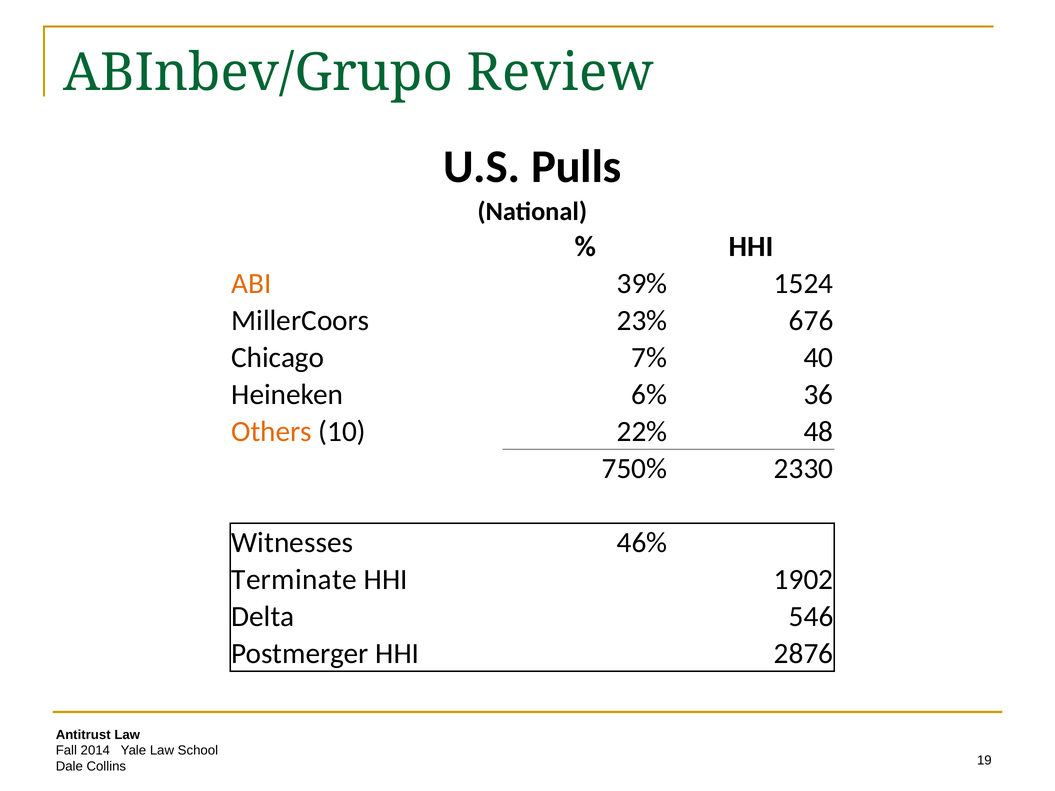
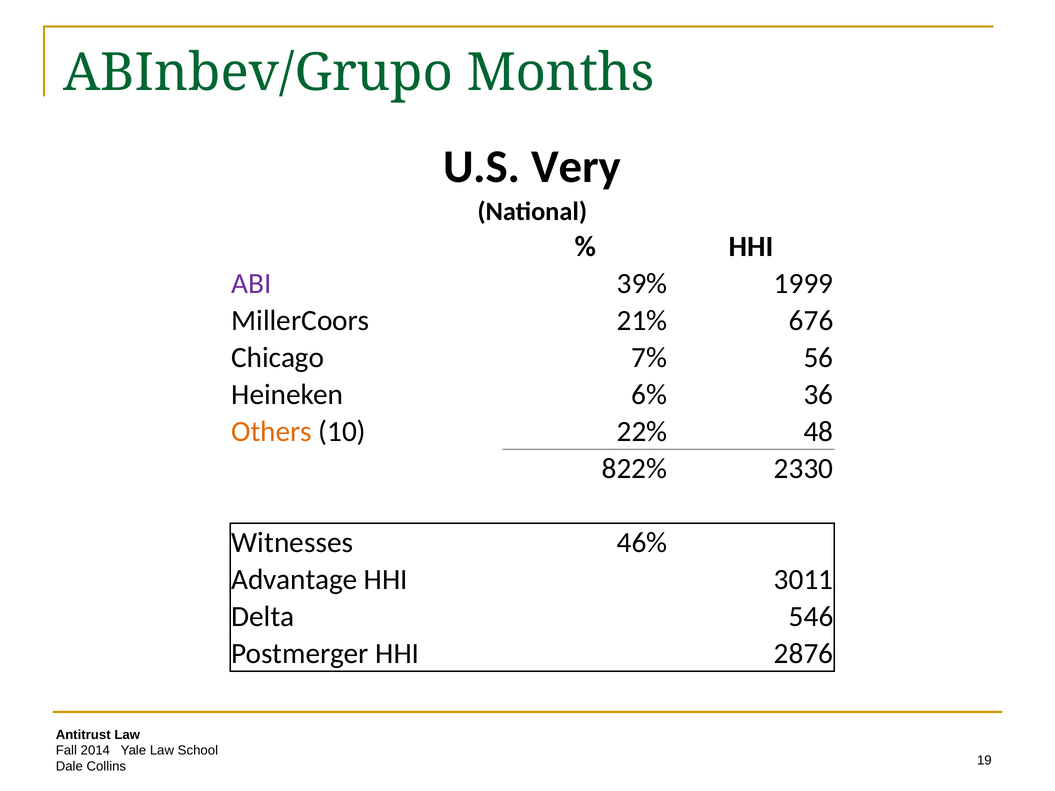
Review: Review -> Months (561, 73)
Pulls: Pulls -> Very (576, 167)
ABI colour: orange -> purple (251, 284)
1524: 1524 -> 1999 (804, 284)
23%: 23% -> 21% (642, 321)
40: 40 -> 56 (818, 358)
750%: 750% -> 822% (634, 469)
Terminate: Terminate -> Advantage (294, 580)
1902: 1902 -> 3011 (804, 580)
